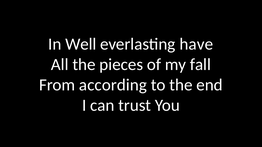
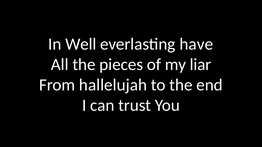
fall: fall -> liar (200, 65)
according: according -> hallelujah (113, 85)
